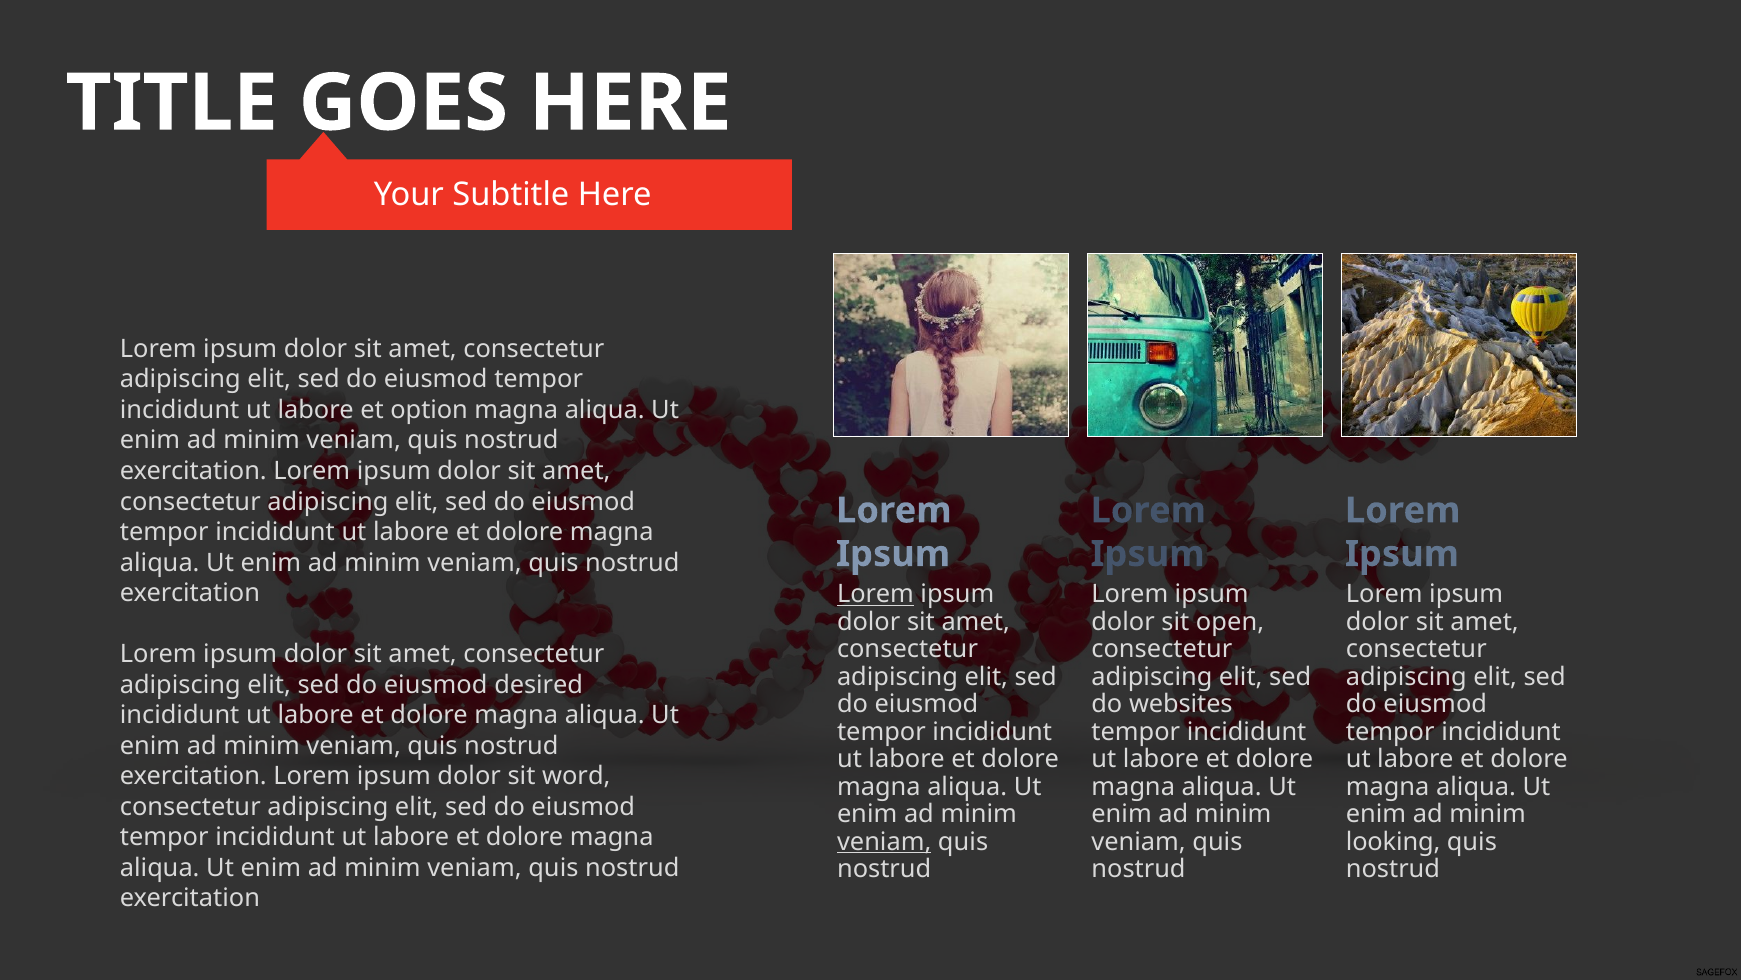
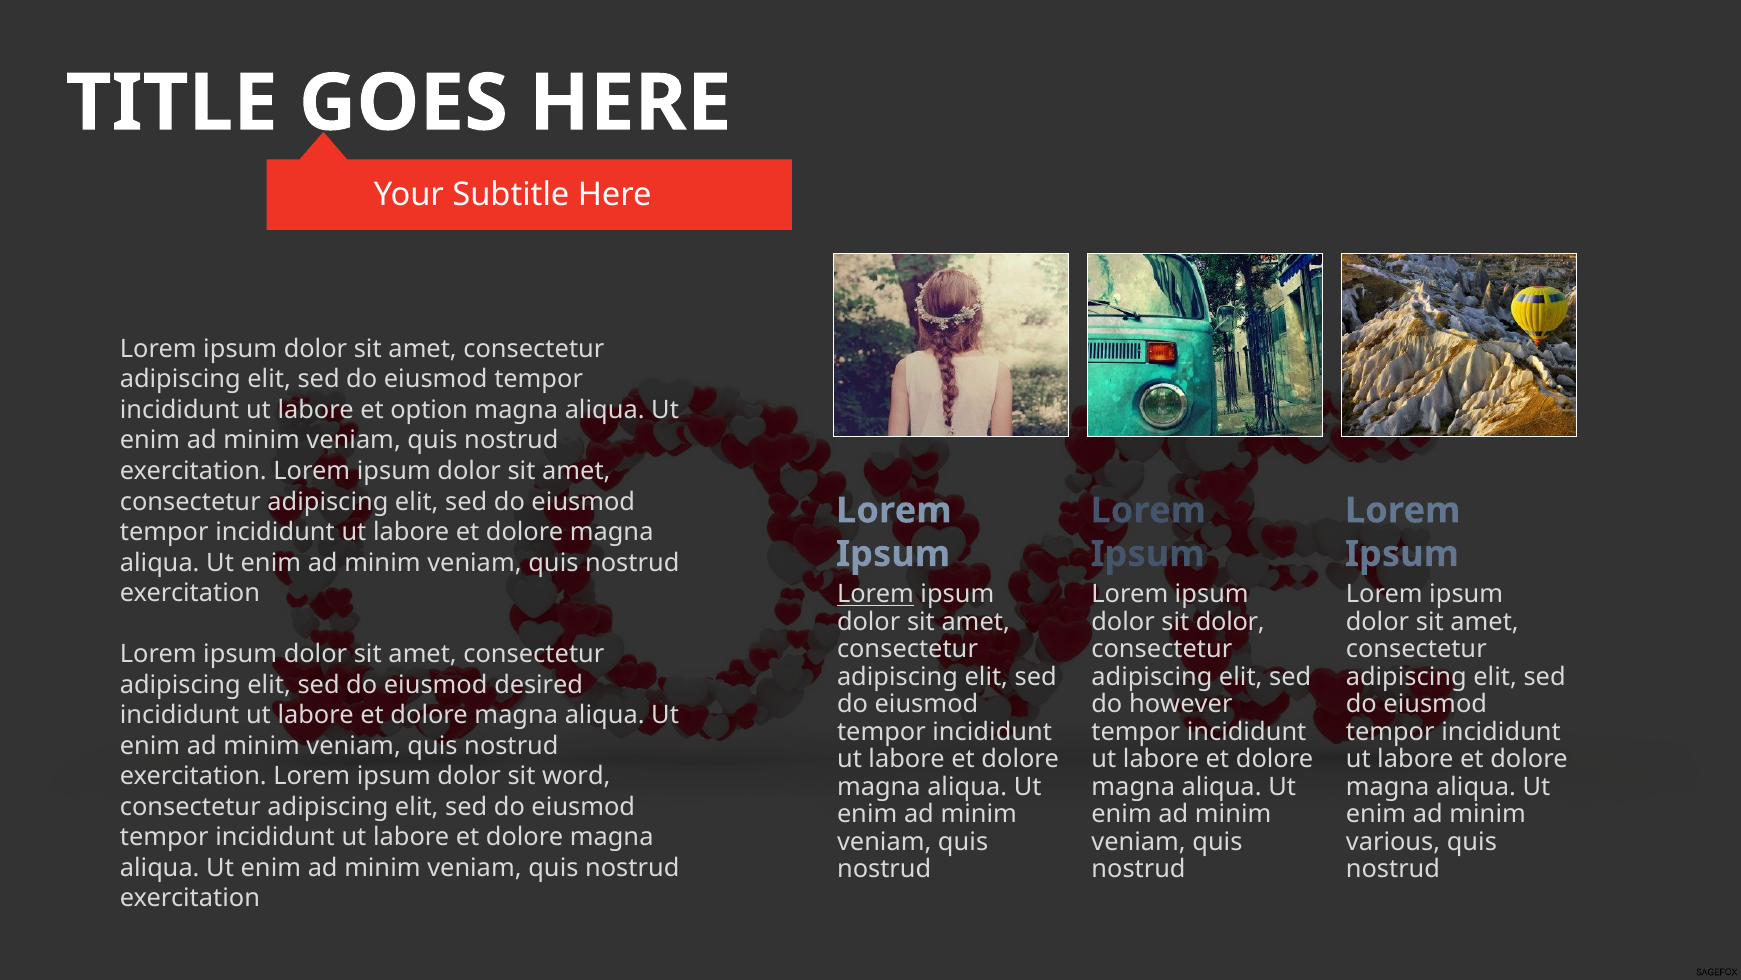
sit open: open -> dolor (1230, 621)
websites: websites -> however (1181, 704)
veniam underline: present -> none (884, 841)
looking: looking -> various (1393, 841)
